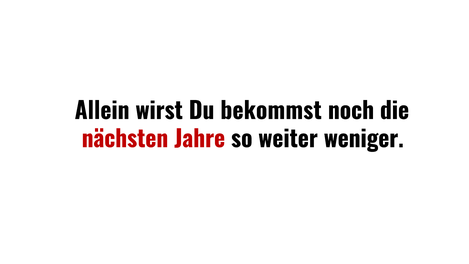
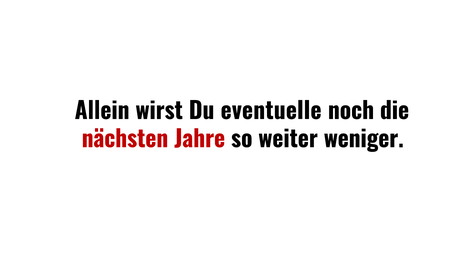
bekommst: bekommst -> eventuelle (271, 111)
